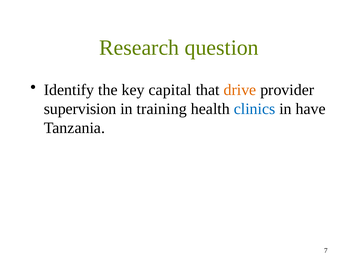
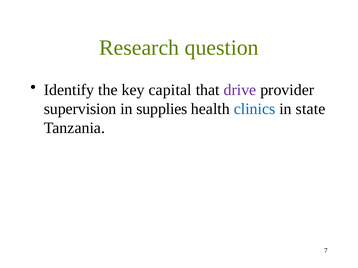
drive colour: orange -> purple (240, 90)
training: training -> supplies (162, 109)
have: have -> state (311, 109)
